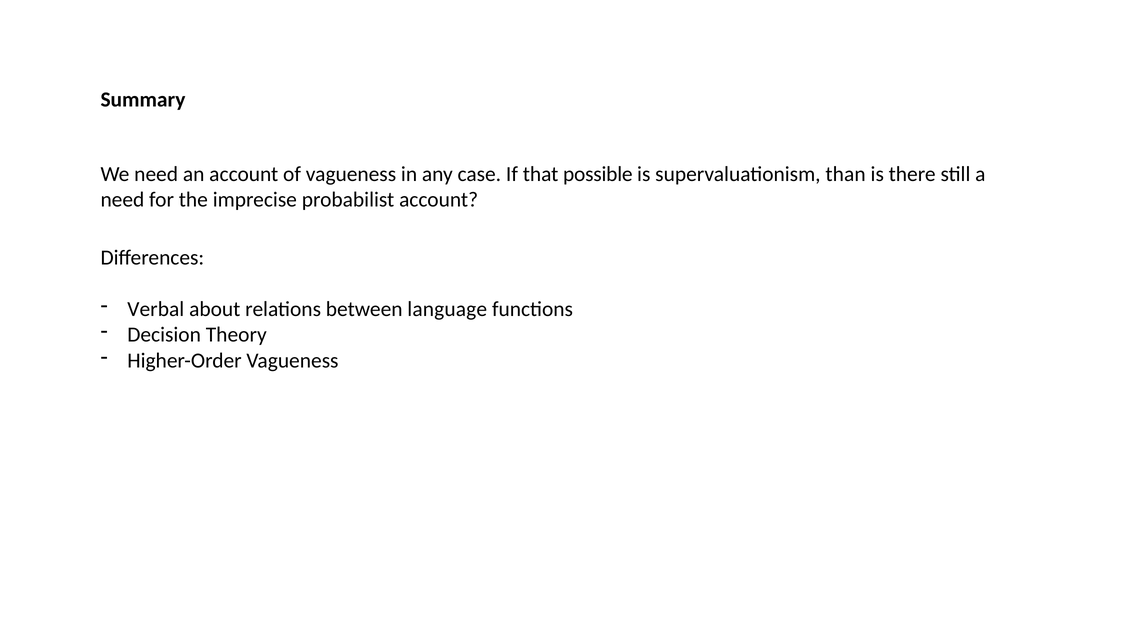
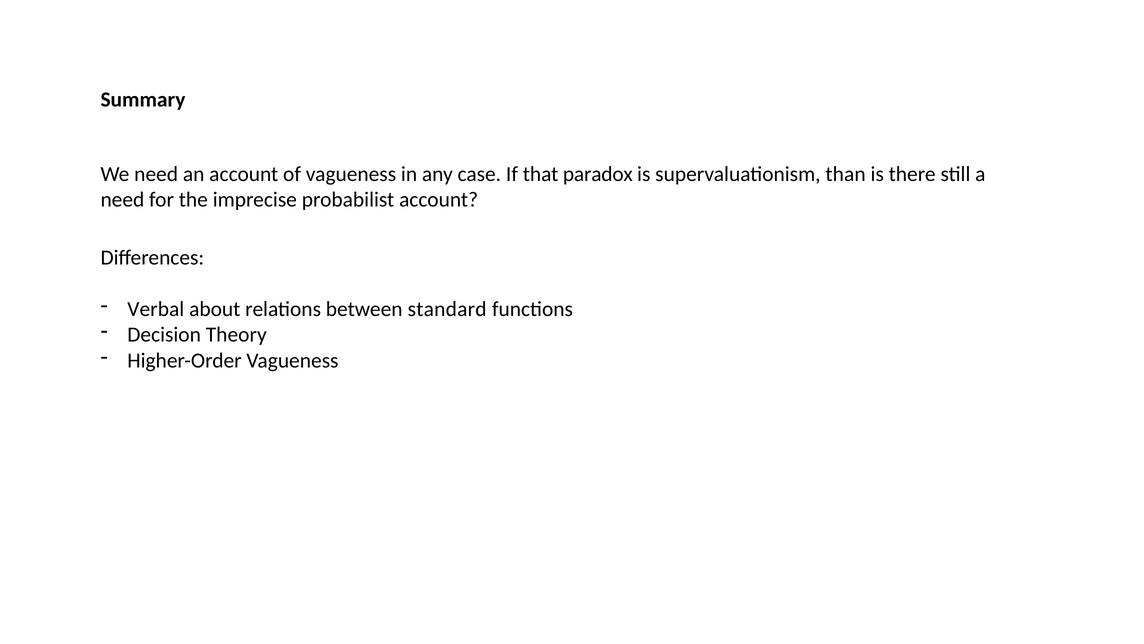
possible: possible -> paradox (598, 174)
language: language -> standard (447, 309)
